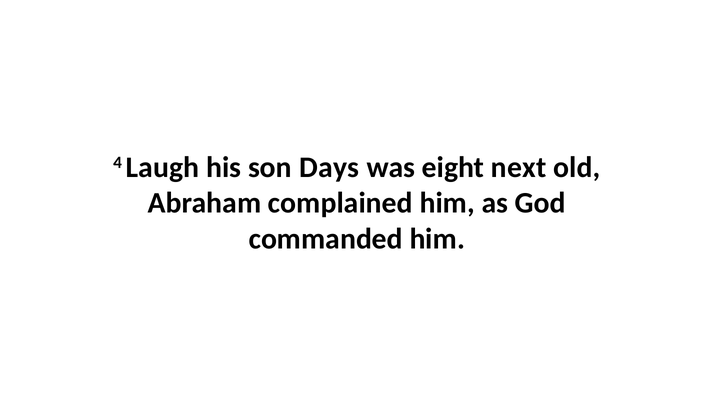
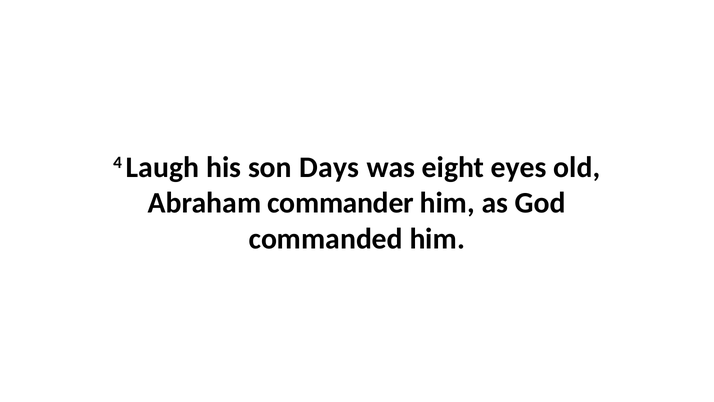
next: next -> eyes (519, 167)
complained: complained -> commander (341, 203)
